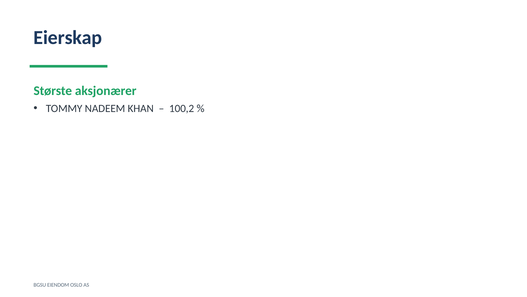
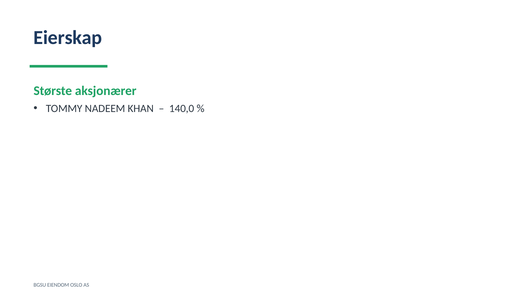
100,2: 100,2 -> 140,0 (182, 108)
